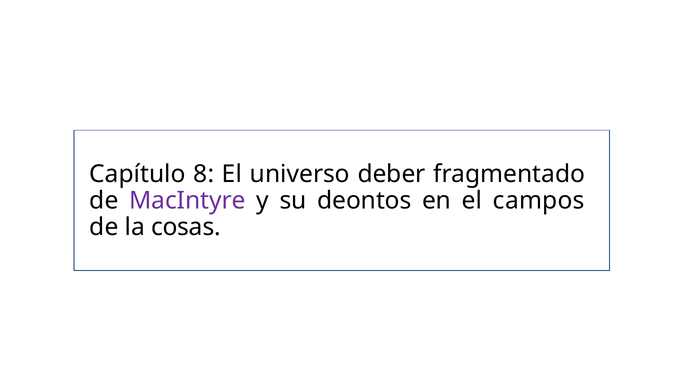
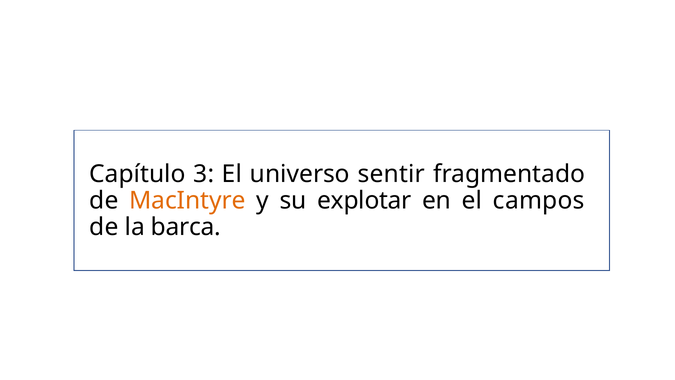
8: 8 -> 3 (204, 174)
deber: deber -> sentir (391, 174)
MacIntyre colour: purple -> orange (187, 200)
deontos: deontos -> explotar (364, 200)
cosas: cosas -> barca (186, 227)
